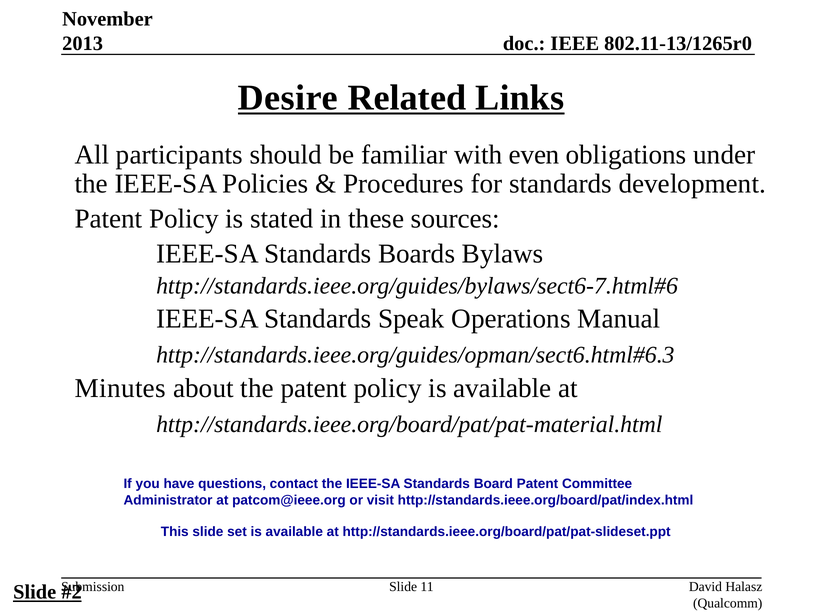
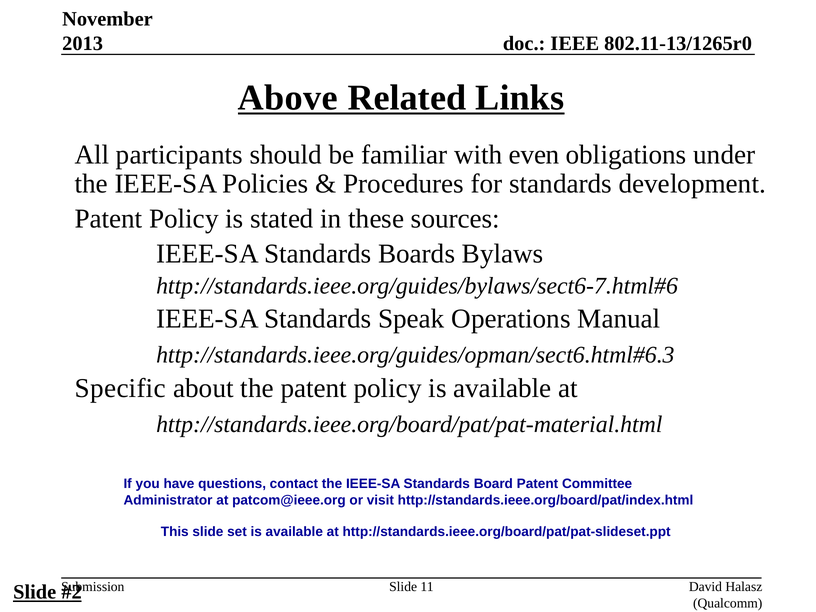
Desire: Desire -> Above (288, 98)
Minutes: Minutes -> Specific (120, 388)
